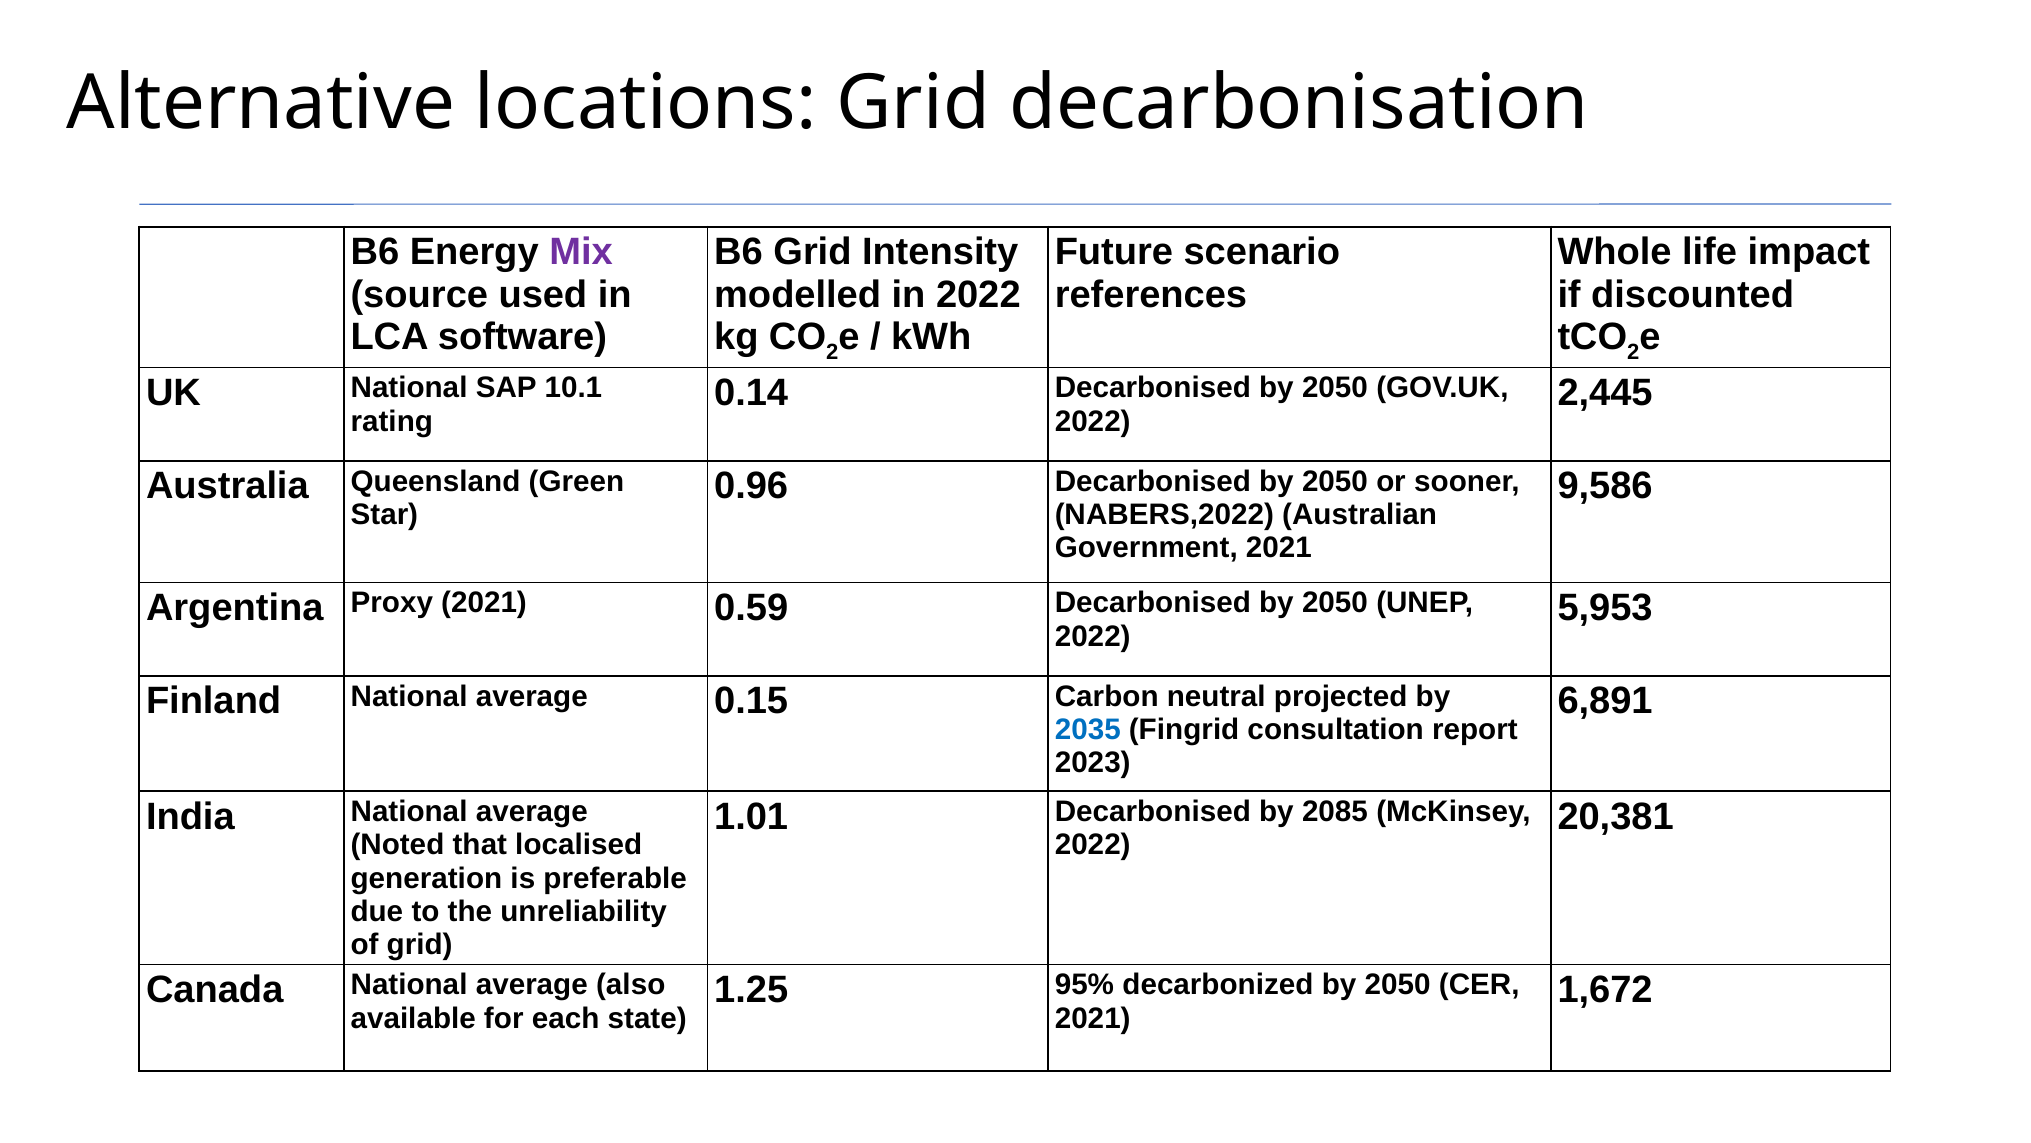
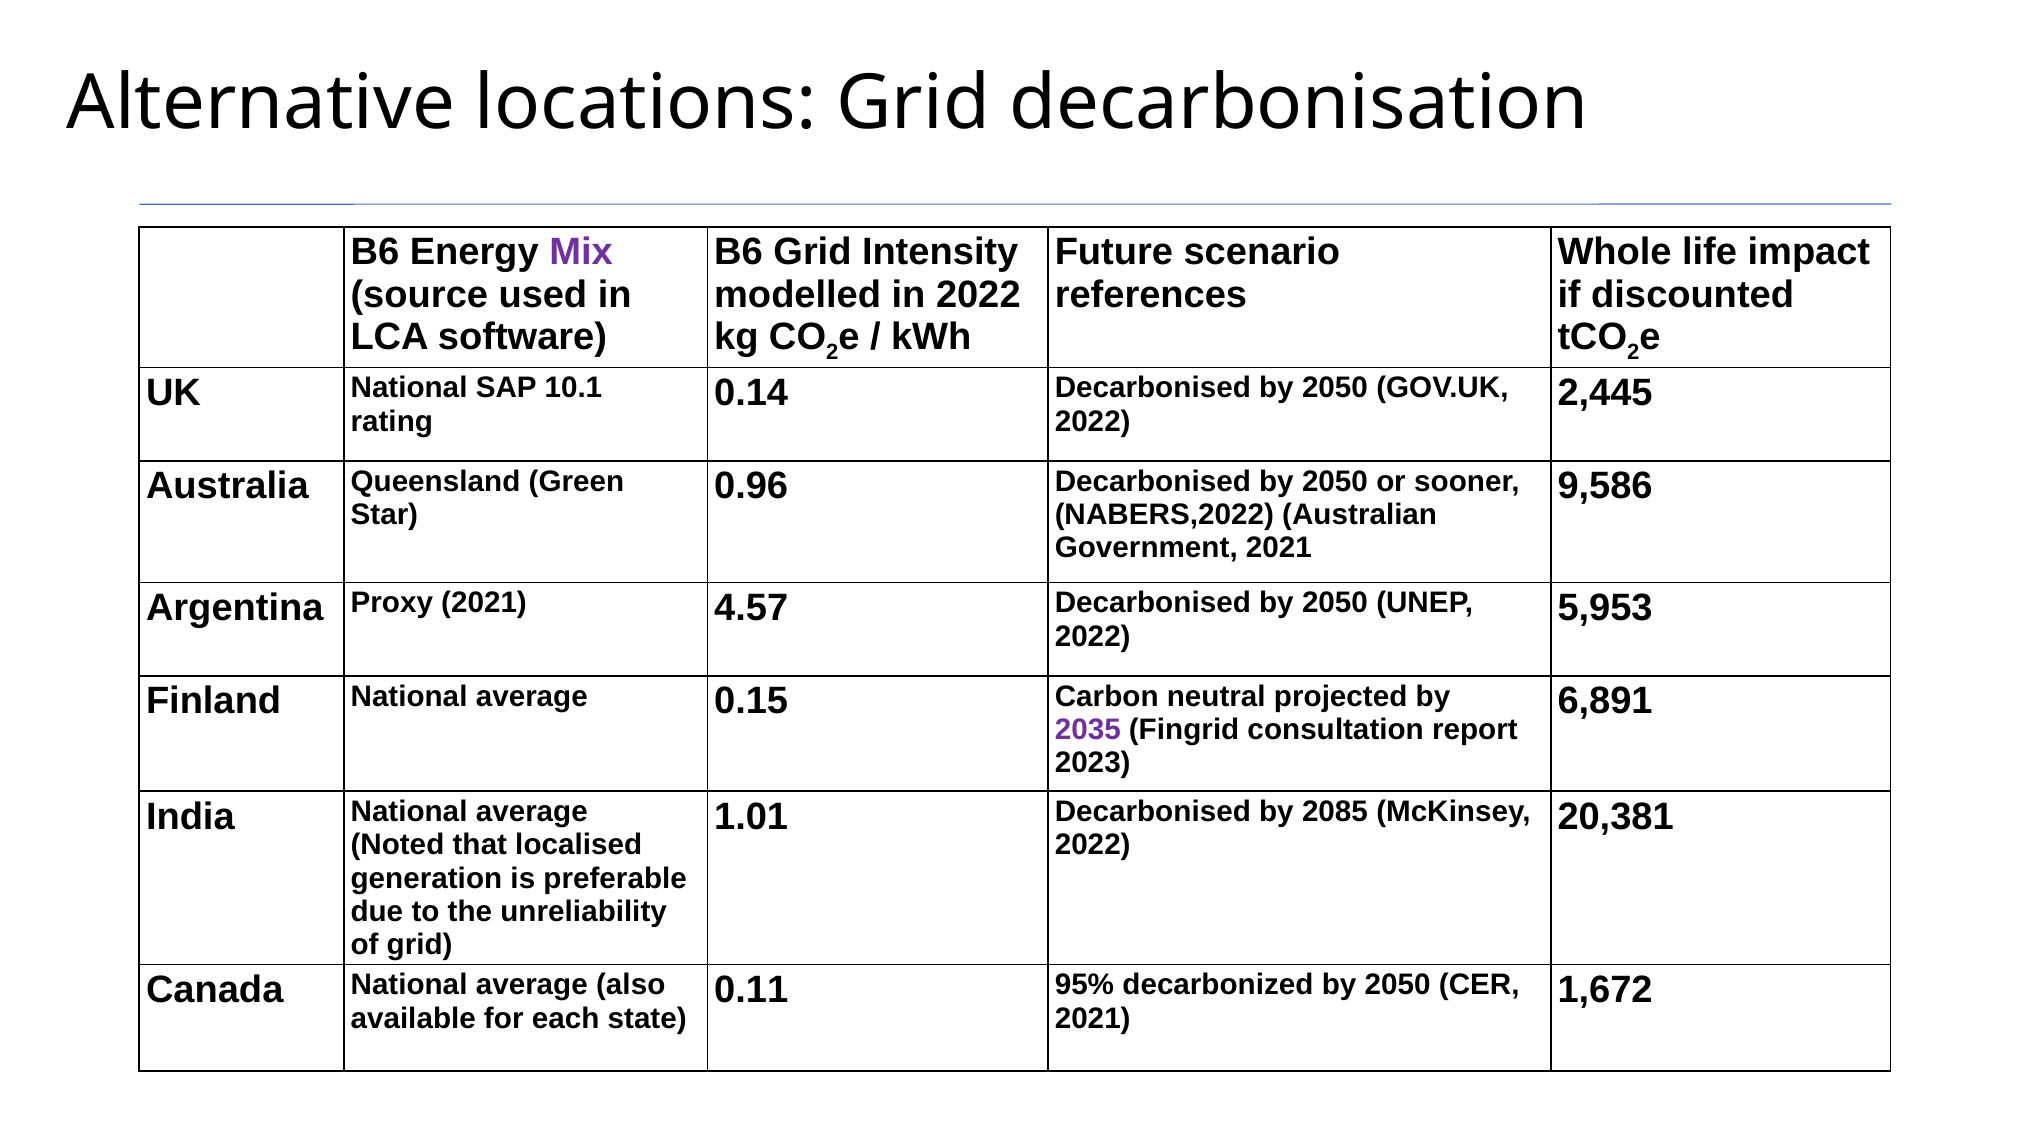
0.59: 0.59 -> 4.57 (751, 607)
2035 colour: blue -> purple (1088, 729)
1.25: 1.25 -> 0.11 (751, 989)
